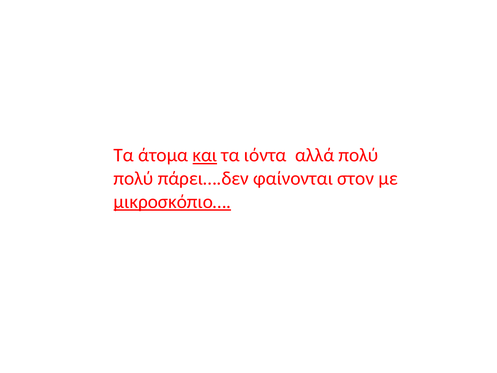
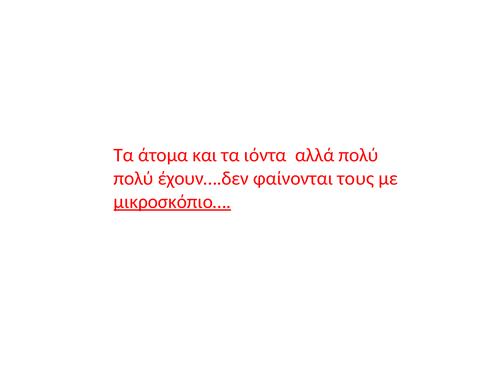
και underline: present -> none (205, 155)
πάρει….δεν: πάρει….δεν -> έχουν….δεν (203, 178)
στον: στον -> τους (356, 178)
